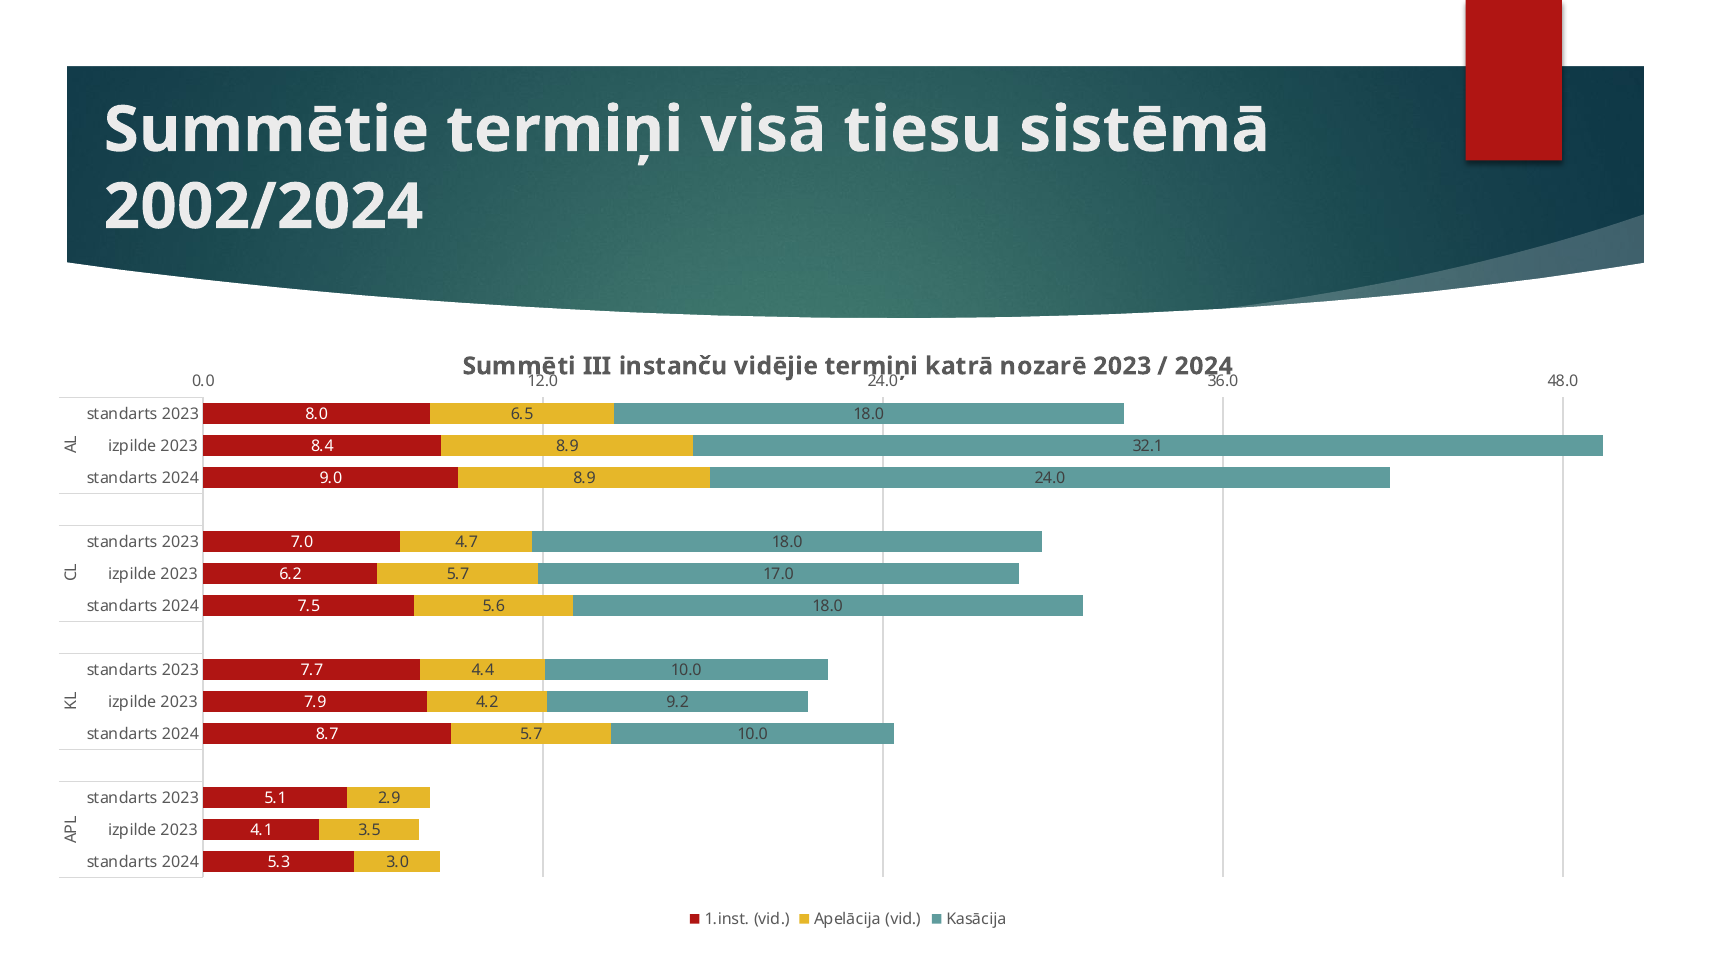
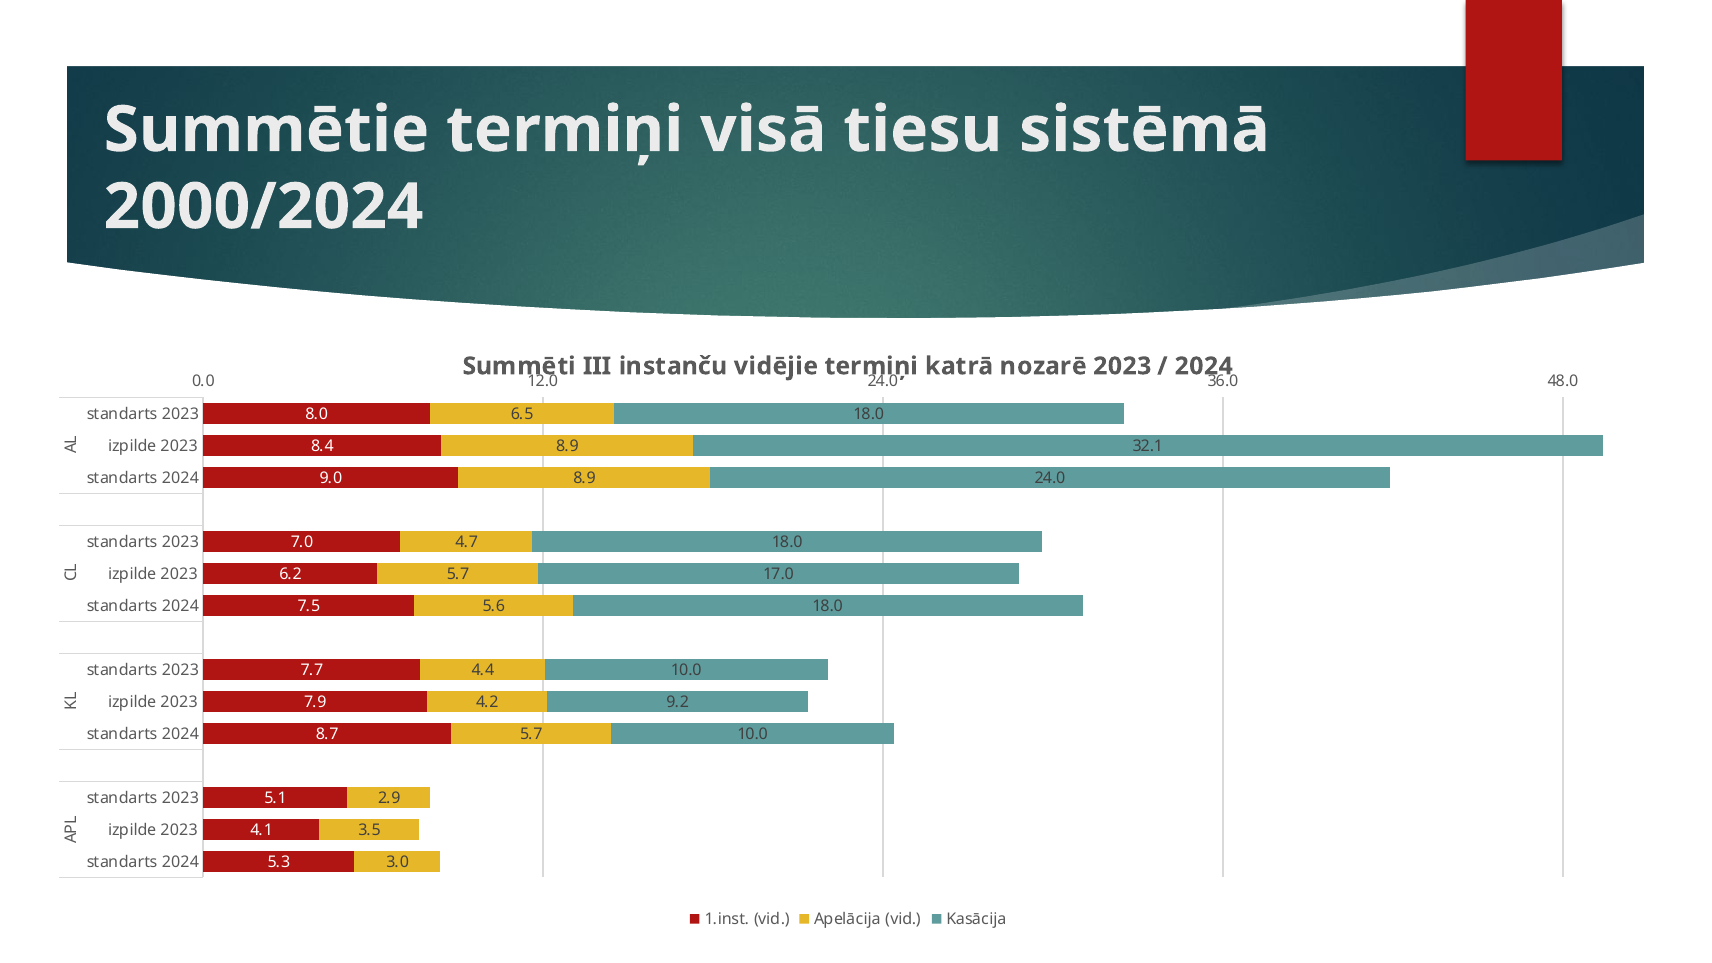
2002/2024: 2002/2024 -> 2000/2024 (264, 207)
